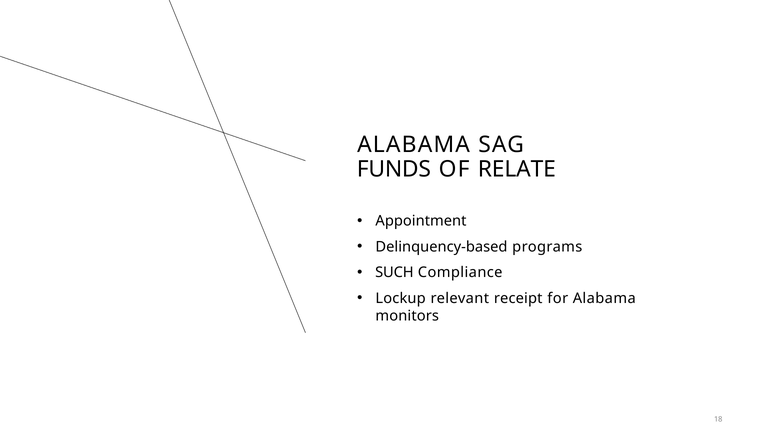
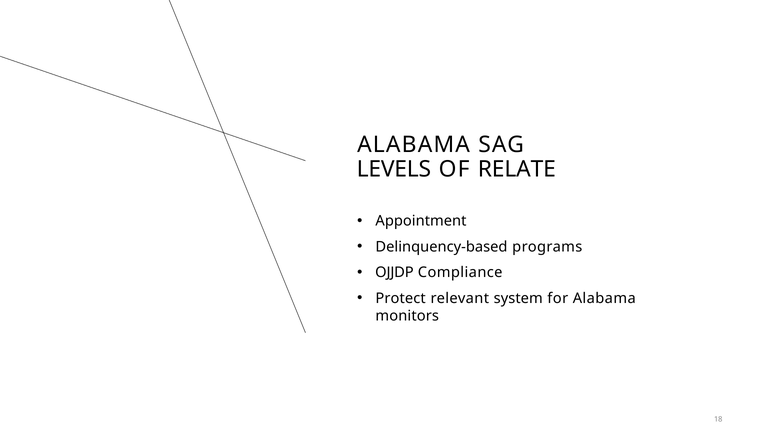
FUNDS: FUNDS -> LEVELS (394, 169)
SUCH: SUCH -> OJJDP (394, 273)
Lockup: Lockup -> Protect (401, 298)
receipt: receipt -> system (518, 298)
